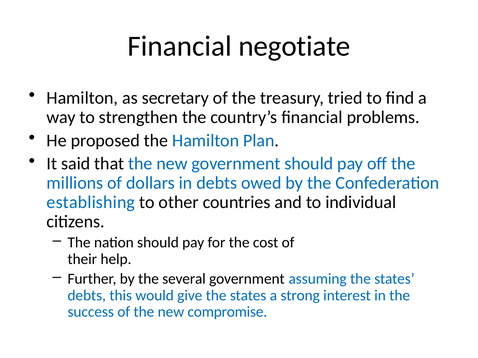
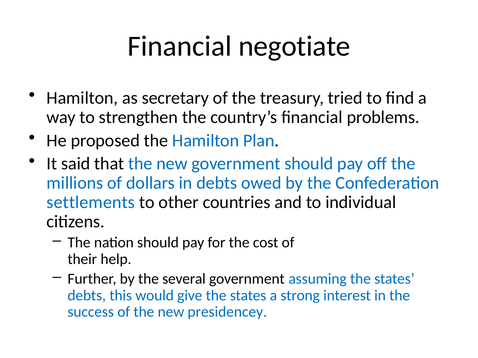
establishing: establishing -> settlements (91, 203)
compromise: compromise -> presidencey (227, 312)
